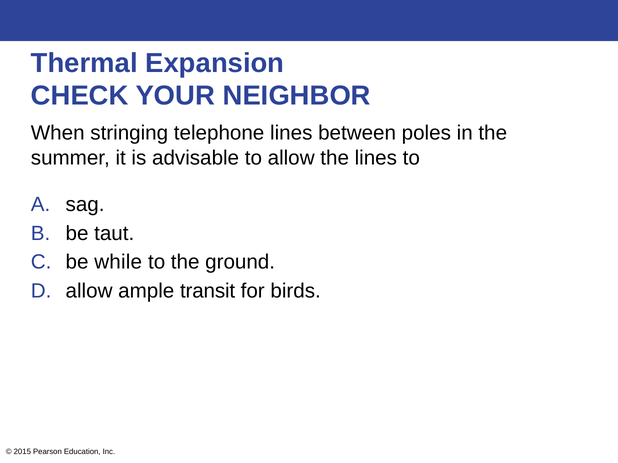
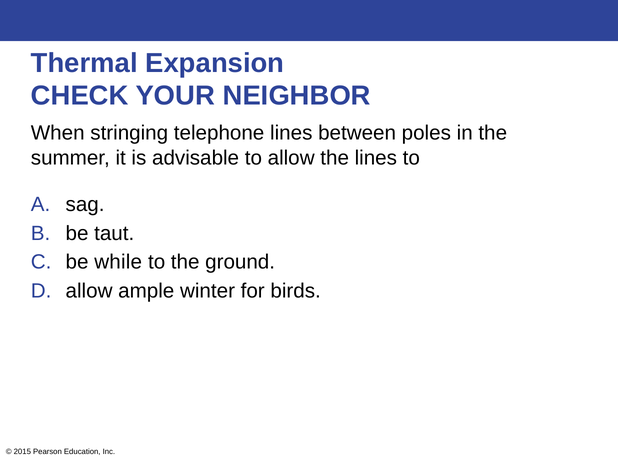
transit: transit -> winter (208, 291)
